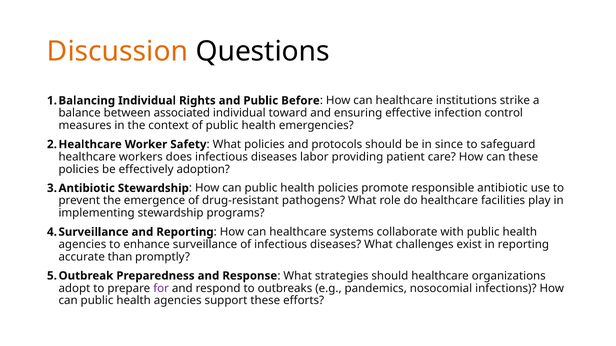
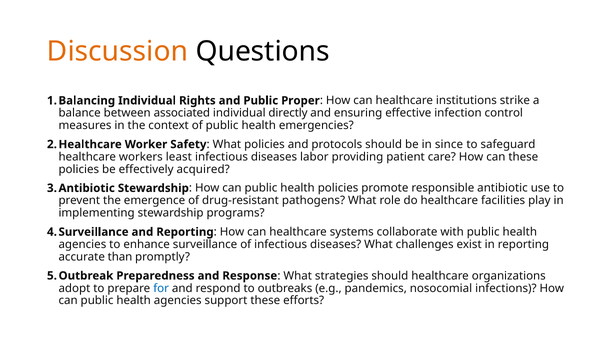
Before: Before -> Proper (300, 101)
toward: toward -> directly (288, 113)
does: does -> least (179, 157)
adoption: adoption -> acquired (203, 170)
for colour: purple -> blue (161, 289)
